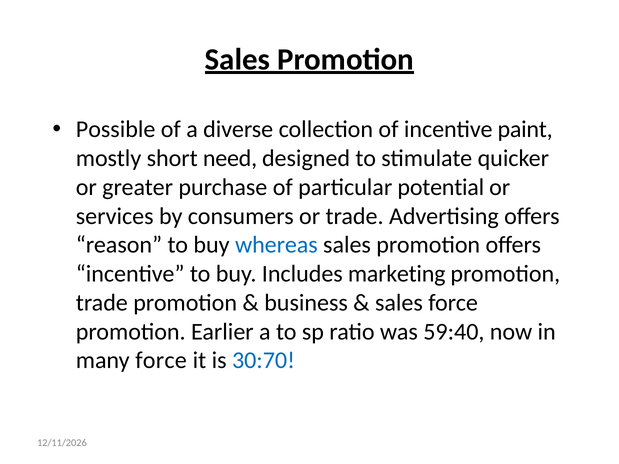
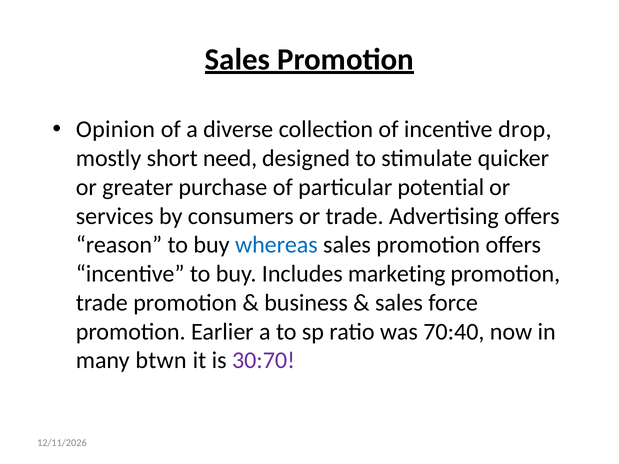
Possible: Possible -> Opinion (115, 129)
paint: paint -> drop (525, 129)
59:40: 59:40 -> 70:40 (454, 332)
many force: force -> btwn (161, 361)
30:70 colour: blue -> purple (263, 361)
